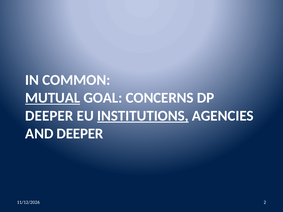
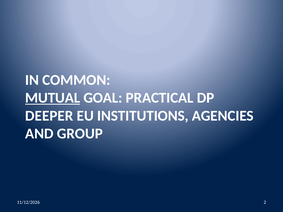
CONCERNS: CONCERNS -> PRACTICAL (160, 98)
INSTITUTIONS underline: present -> none (143, 116)
AND DEEPER: DEEPER -> GROUP (80, 134)
